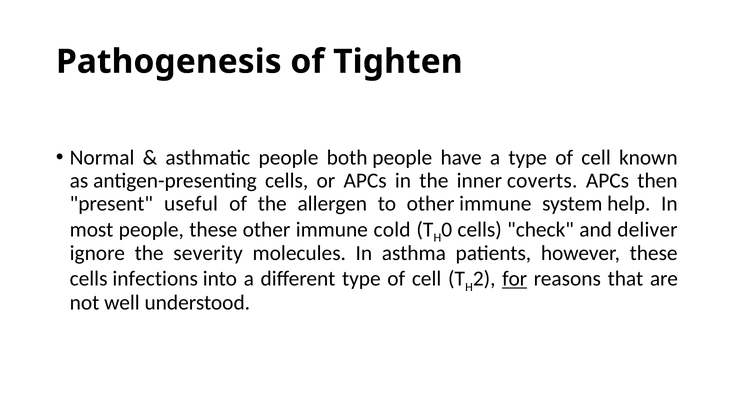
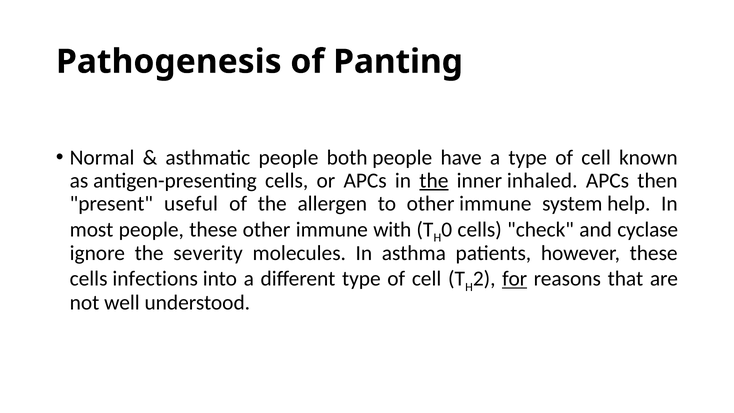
Tighten: Tighten -> Panting (398, 62)
the underline: none -> present (434, 181)
coverts: coverts -> inhaled (542, 181)
cold: cold -> with (392, 229)
deliver: deliver -> cyclase (648, 229)
